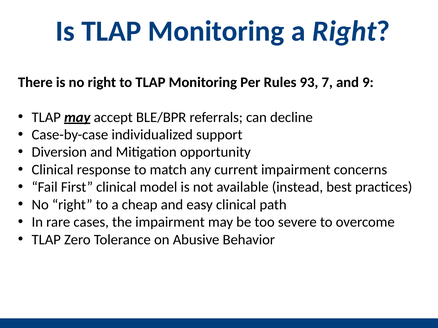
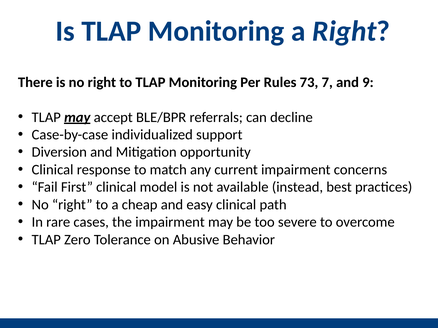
93: 93 -> 73 (309, 82)
